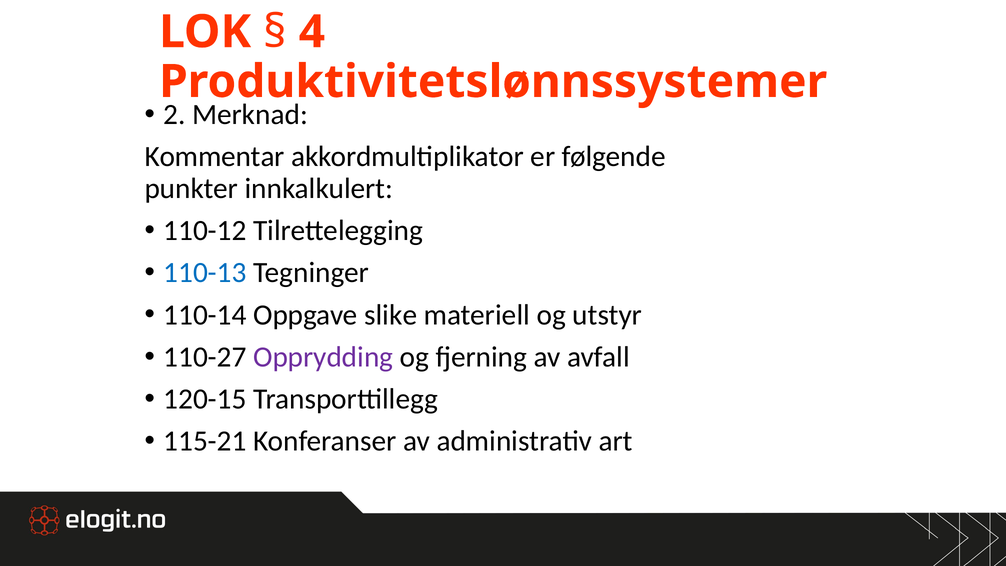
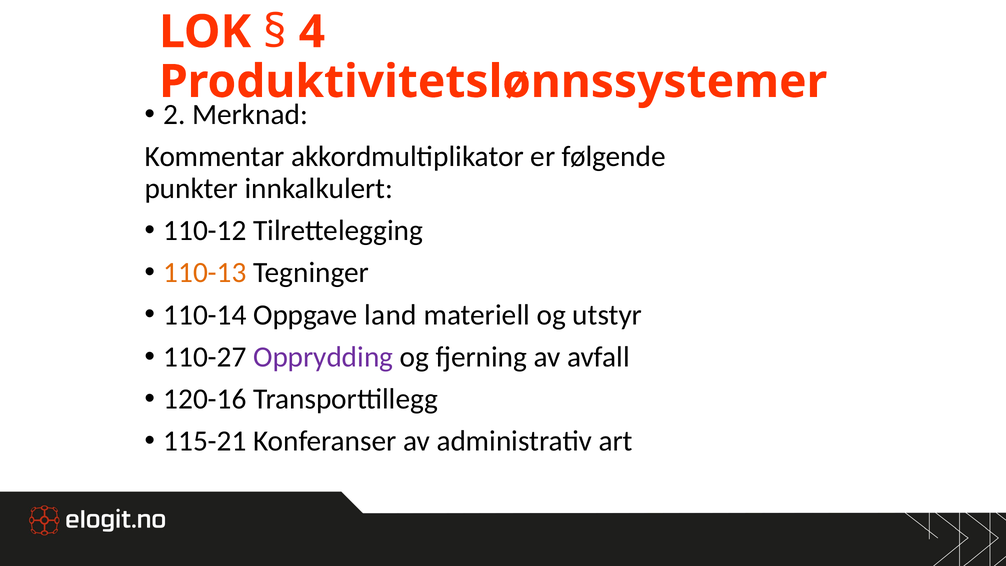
110-13 colour: blue -> orange (205, 273)
slike: slike -> land (391, 315)
120-15: 120-15 -> 120-16 (205, 399)
